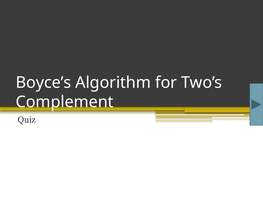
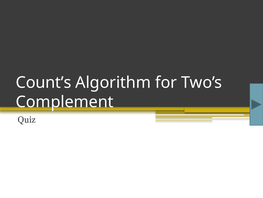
Boyce’s: Boyce’s -> Count’s (44, 82)
